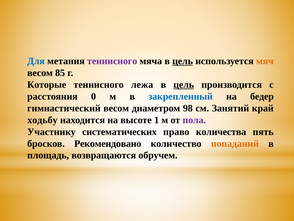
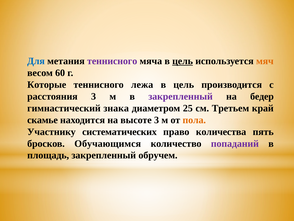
85: 85 -> 60 (60, 73)
цель underline: present -> none (184, 84)
расстояния 0: 0 -> 3 (94, 96)
закрепленный colour: blue -> purple (181, 96)
гимнастический весом: весом -> знака (116, 108)
98: 98 -> 25 (188, 108)
Занятий: Занятий -> Третьем (230, 108)
ходьбу: ходьбу -> скамье (43, 120)
высоте 1: 1 -> 3 (157, 120)
пола colour: purple -> orange (194, 120)
Рекомендовано: Рекомендовано -> Обучающимся (108, 143)
попаданий colour: orange -> purple (235, 143)
площадь возвращаются: возвращаются -> закрепленный (104, 155)
